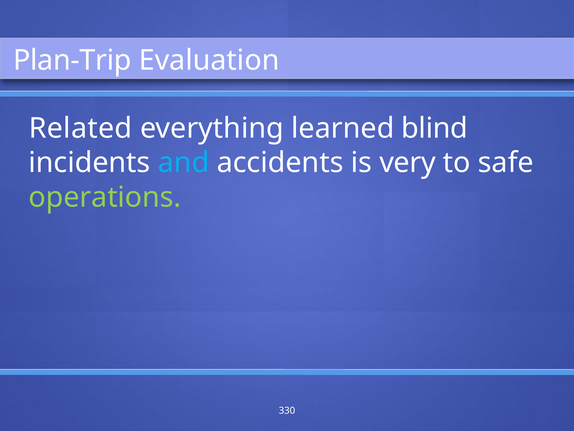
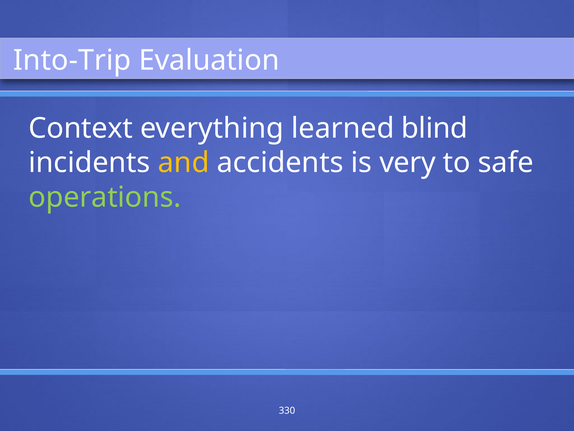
Plan-Trip: Plan-Trip -> Into-Trip (72, 60)
Related: Related -> Context (81, 128)
and colour: light blue -> yellow (184, 163)
